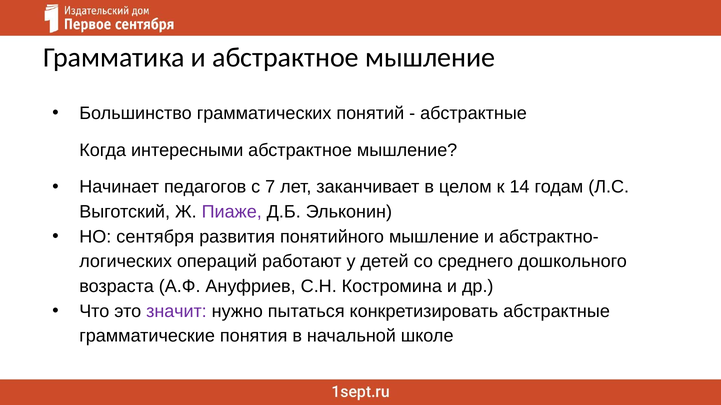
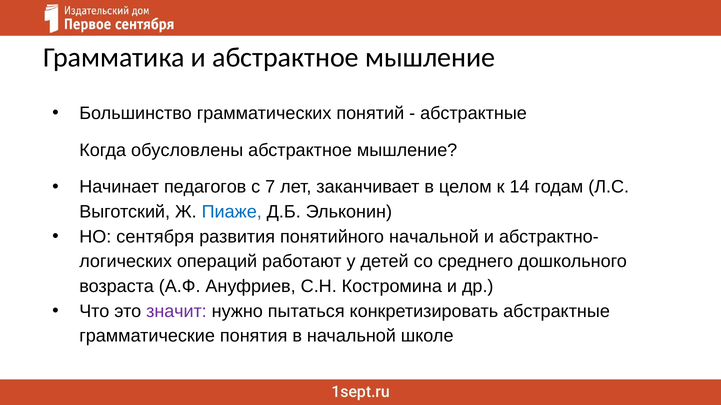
интересными: интересными -> обусловлены (187, 150)
Пиаже colour: purple -> blue (232, 212)
понятийного мышление: мышление -> начальной (434, 237)
